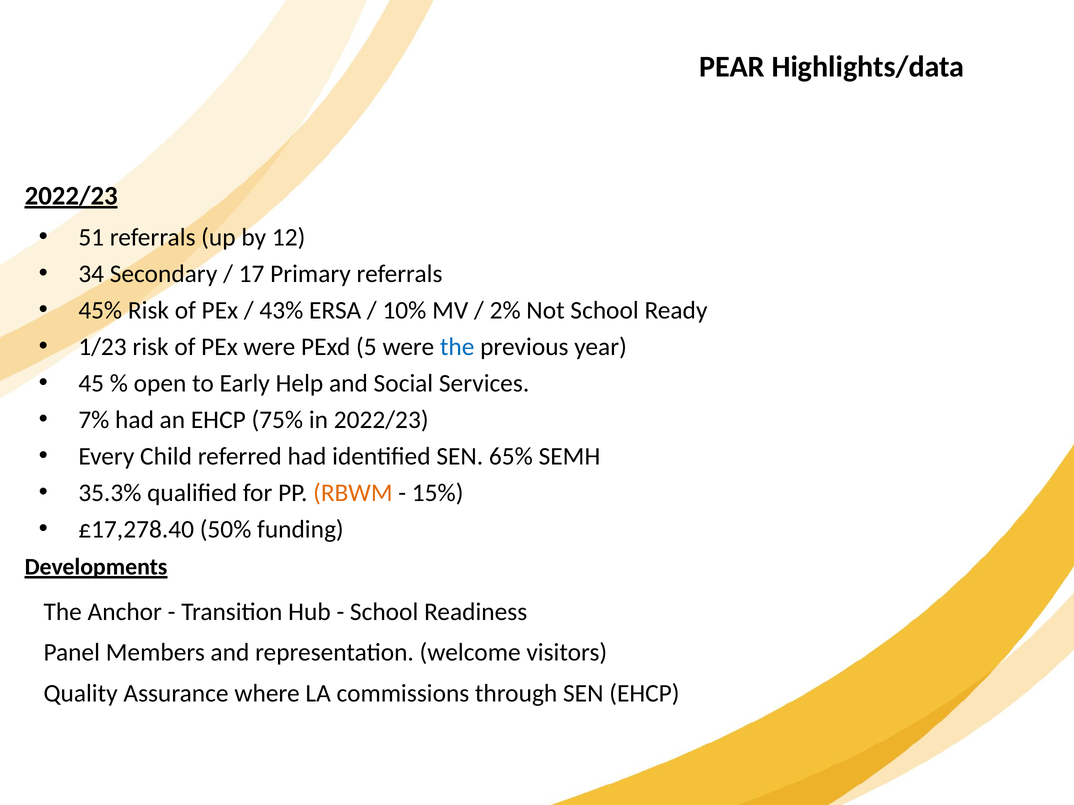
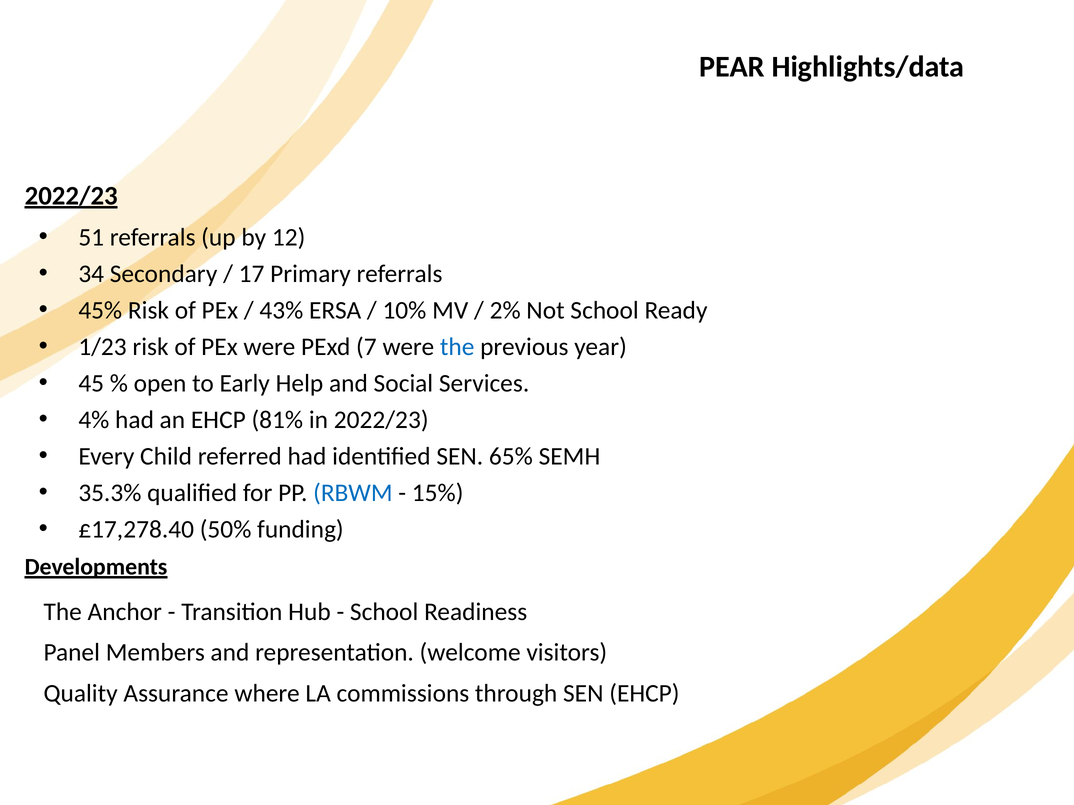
5: 5 -> 7 (366, 347)
7%: 7% -> 4% (94, 420)
75%: 75% -> 81% (277, 420)
RBWM colour: orange -> blue (353, 493)
